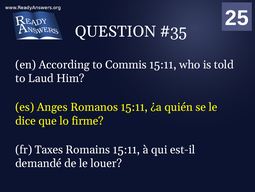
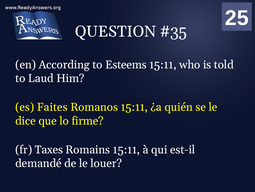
Commis: Commis -> Esteems (126, 64)
Anges: Anges -> Faites (52, 107)
